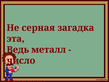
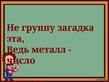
серная: серная -> группу (38, 28)
